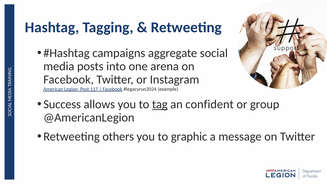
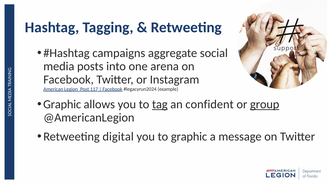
Success: Success -> Graphic (62, 104)
group underline: none -> present (265, 104)
others: others -> digital (118, 137)
